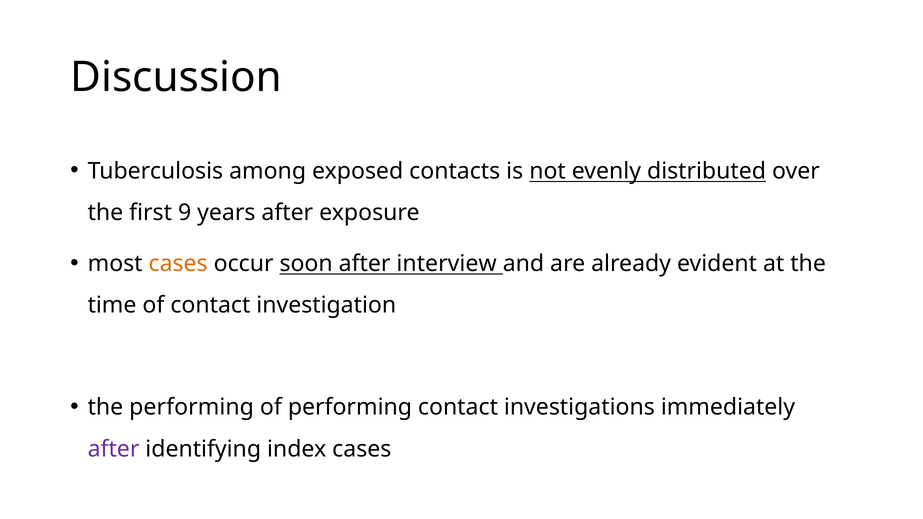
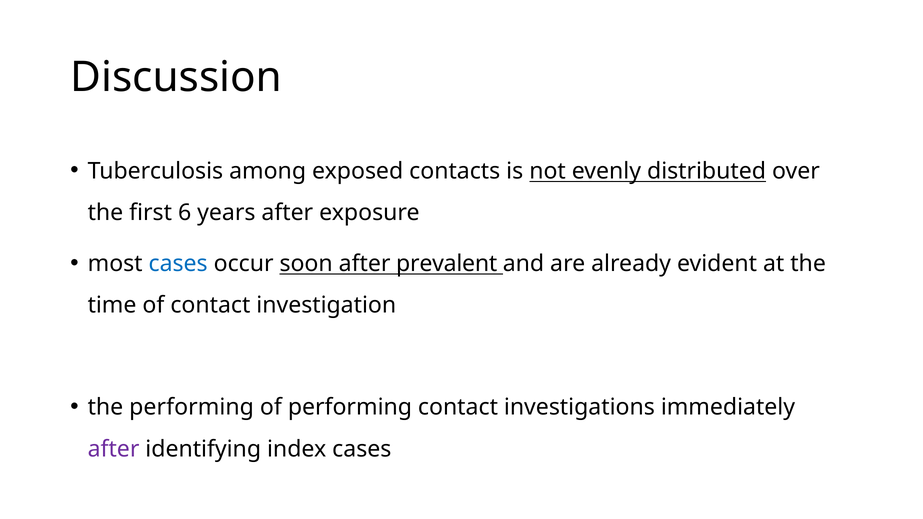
9: 9 -> 6 (185, 213)
cases colour: orange -> blue (178, 264)
interview: interview -> prevalent (447, 264)
